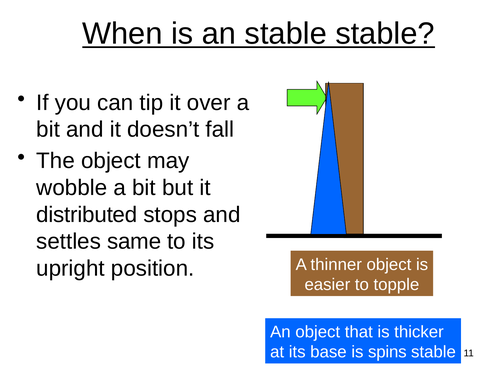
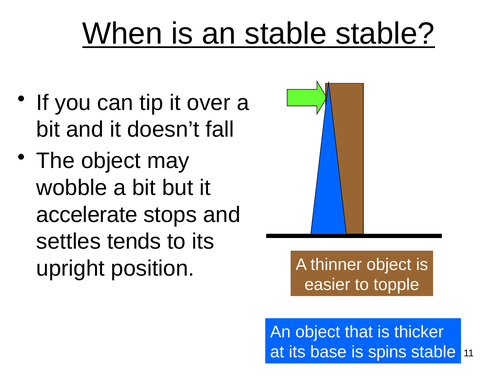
distributed: distributed -> accelerate (87, 215)
same: same -> tends (134, 242)
